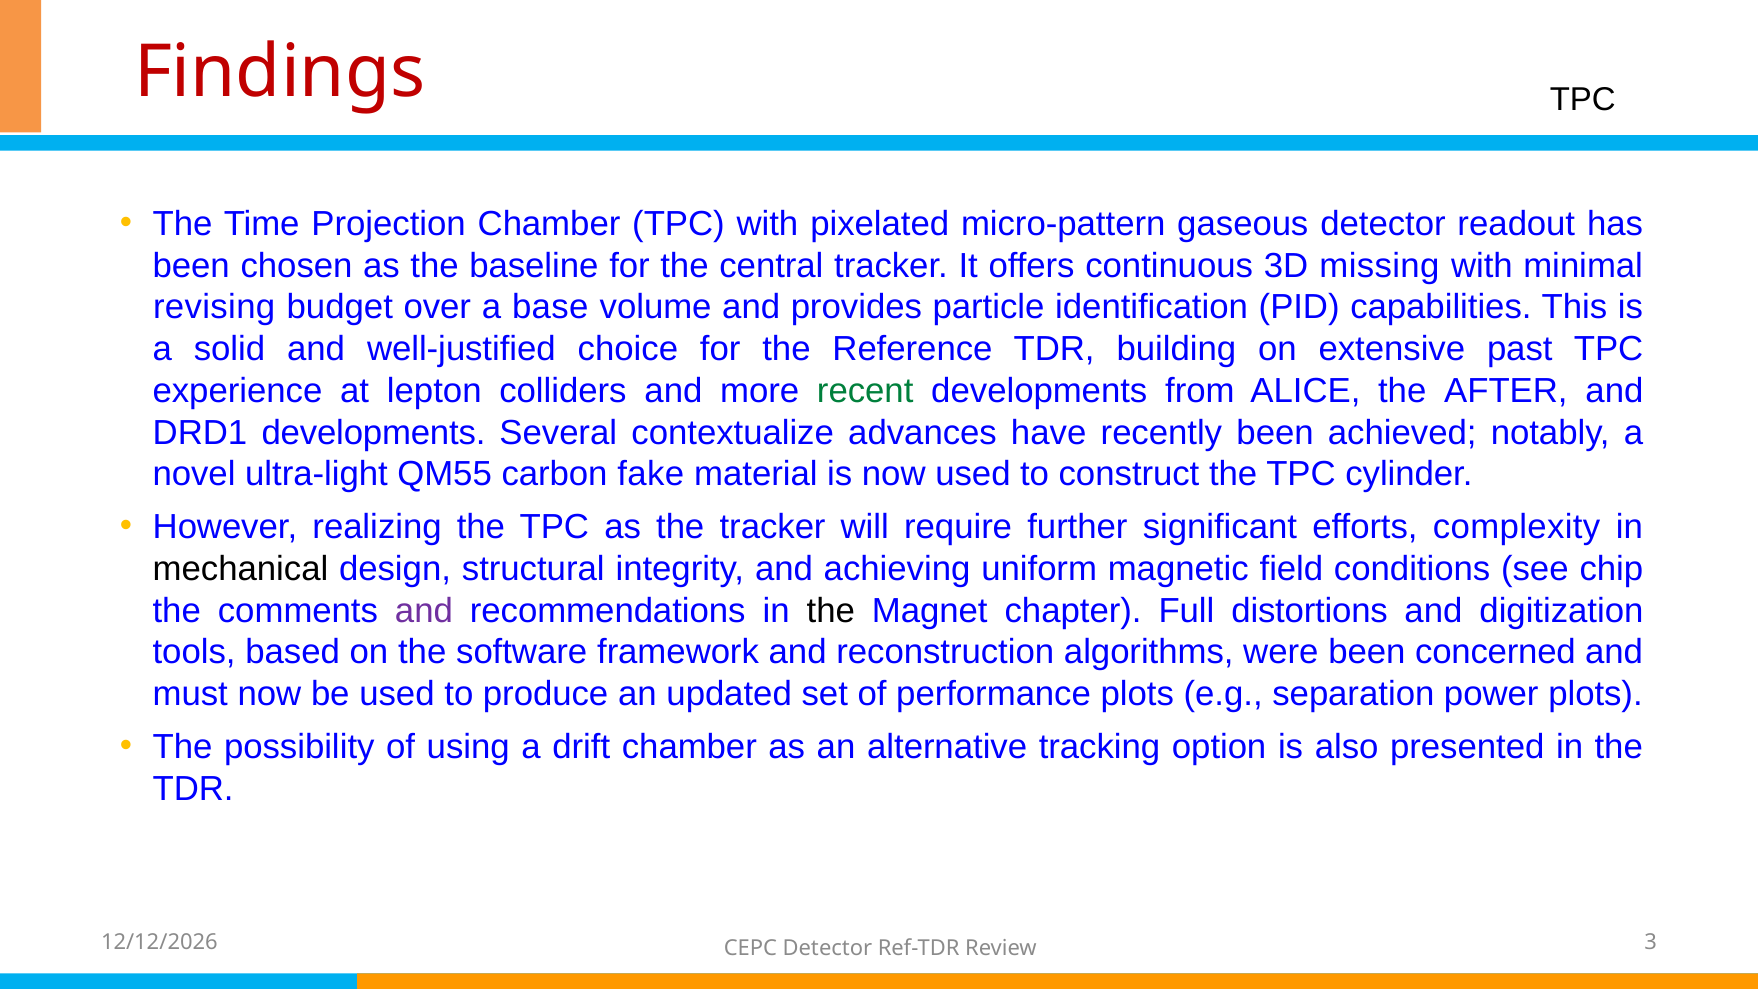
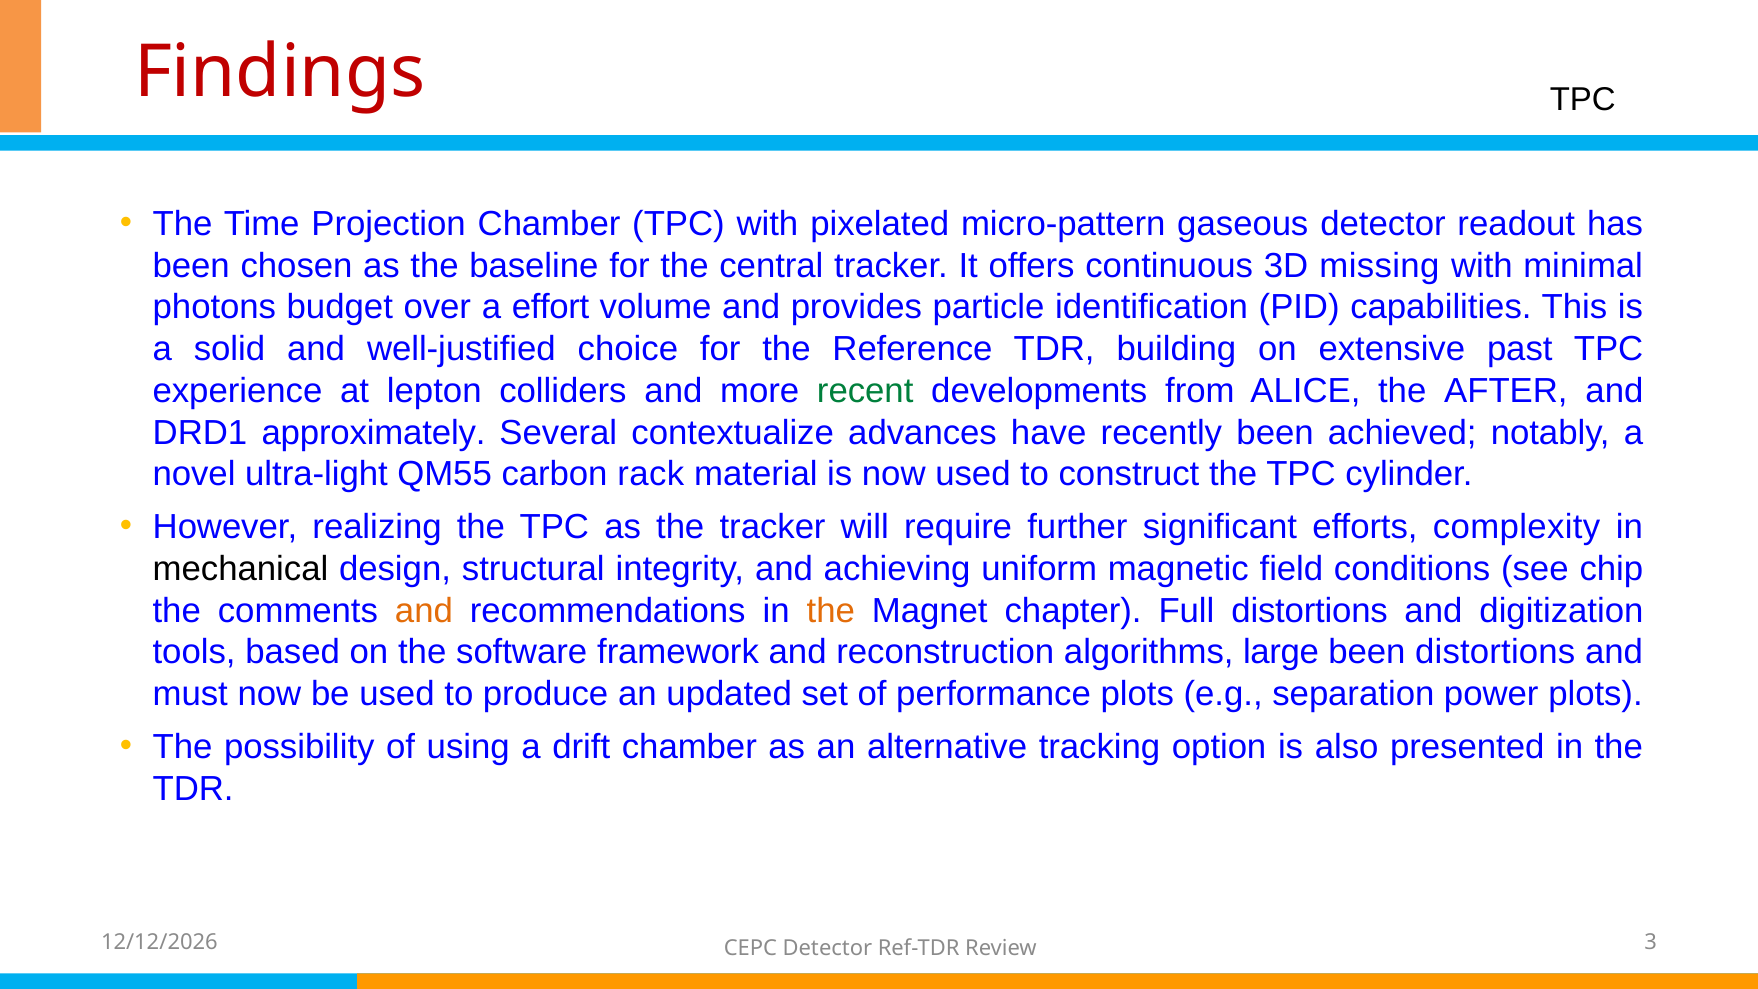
revising: revising -> photons (214, 307)
base: base -> effort (551, 307)
DRD1 developments: developments -> approximately (373, 433)
fake: fake -> rack (651, 474)
and colour: purple -> orange (424, 611)
the colour: black -> orange (831, 611)
were: were -> large (1281, 652)
been concerned: concerned -> distortions (1495, 652)
